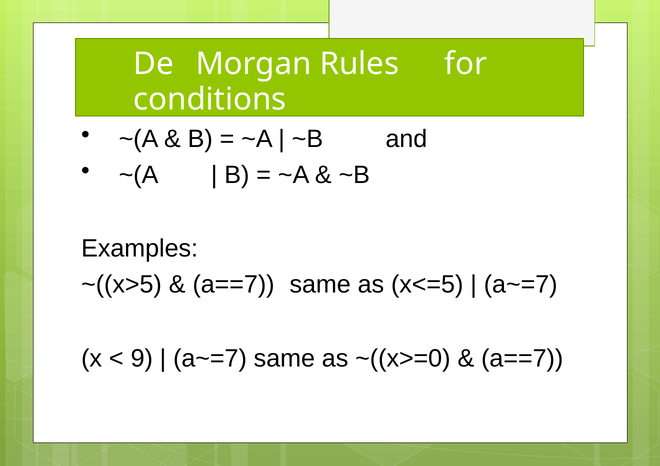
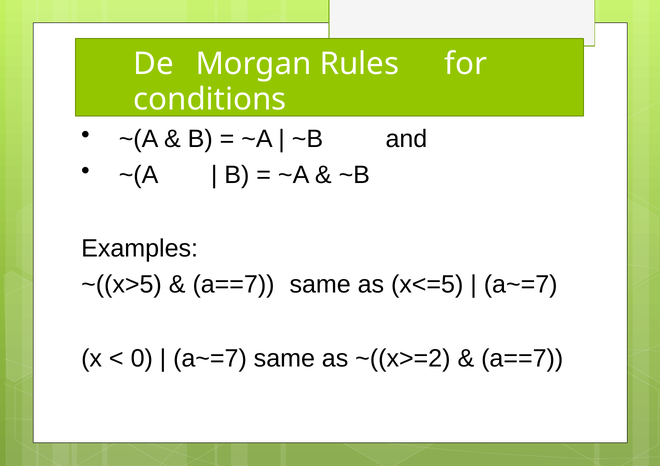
9: 9 -> 0 (142, 359)
~((x>=0: ~((x>=0 -> ~((x>=2 (403, 359)
